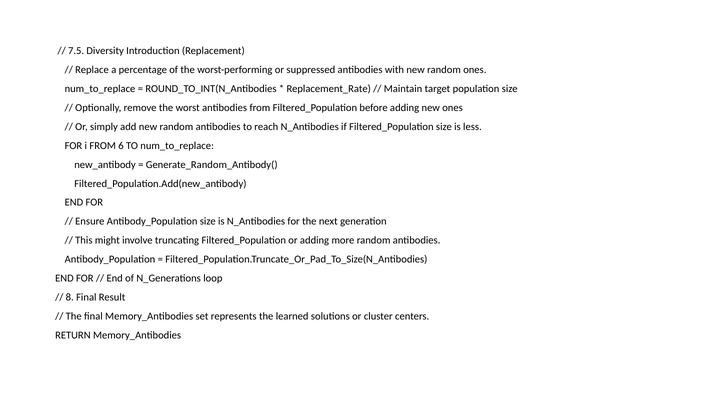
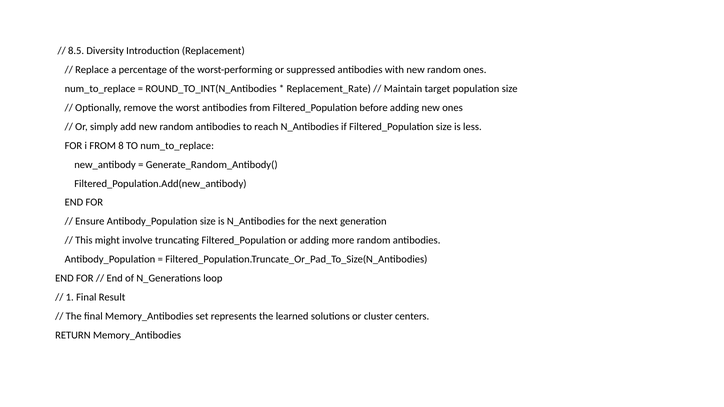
7.5: 7.5 -> 8.5 (76, 51)
6: 6 -> 8 (121, 146)
8: 8 -> 1 (70, 297)
